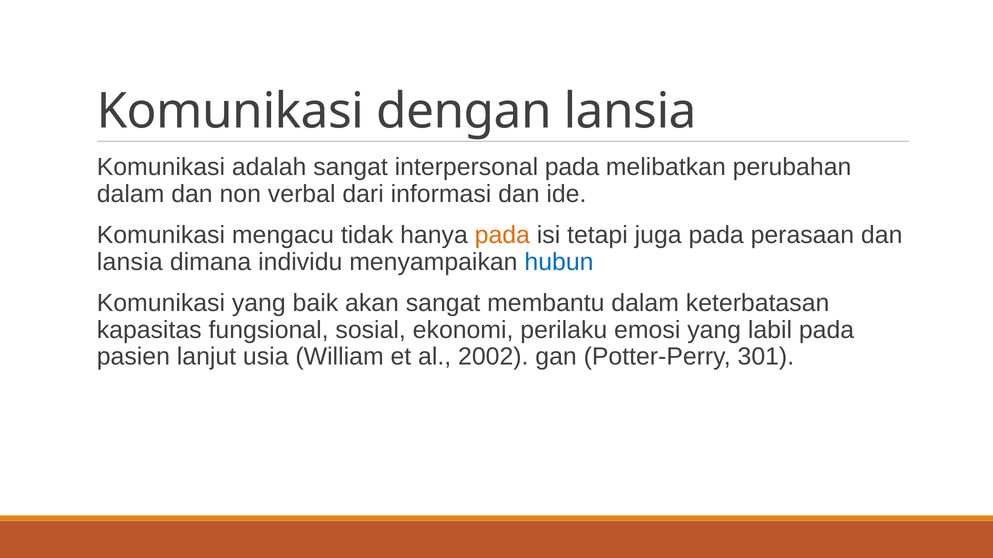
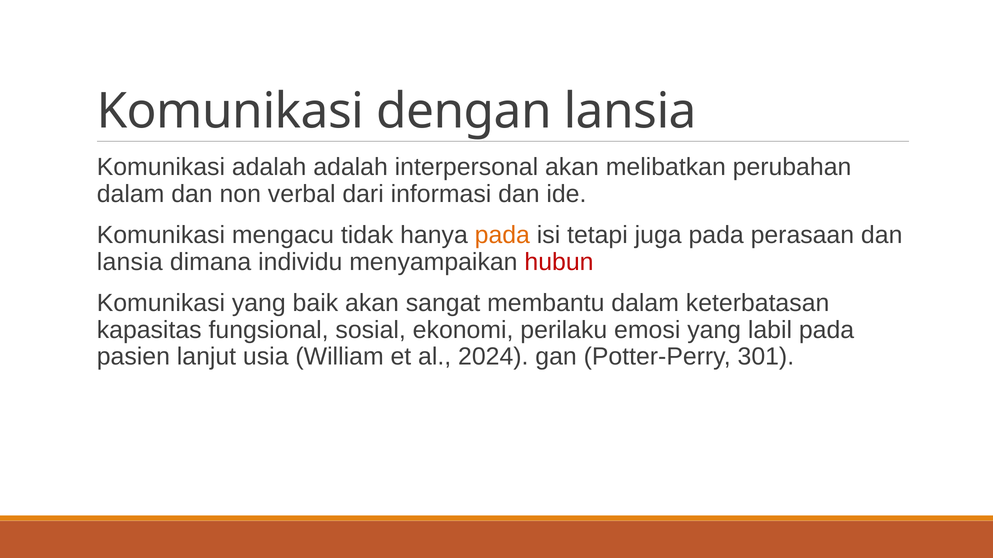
adalah sangat: sangat -> adalah (351, 167)
interpersonal pada: pada -> akan (572, 167)
hubun colour: blue -> red (559, 262)
2002: 2002 -> 2024 (493, 357)
